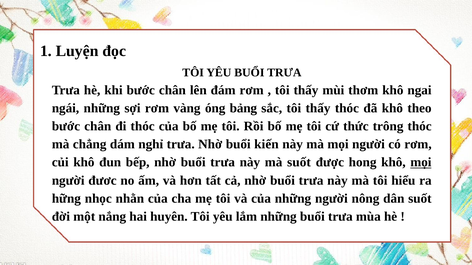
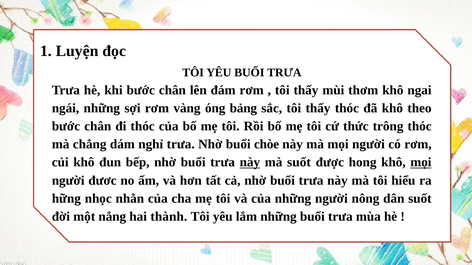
kiến: kiến -> chòe (267, 145)
này underline: none -> present (250, 163)
huyên: huyên -> thành (169, 217)
